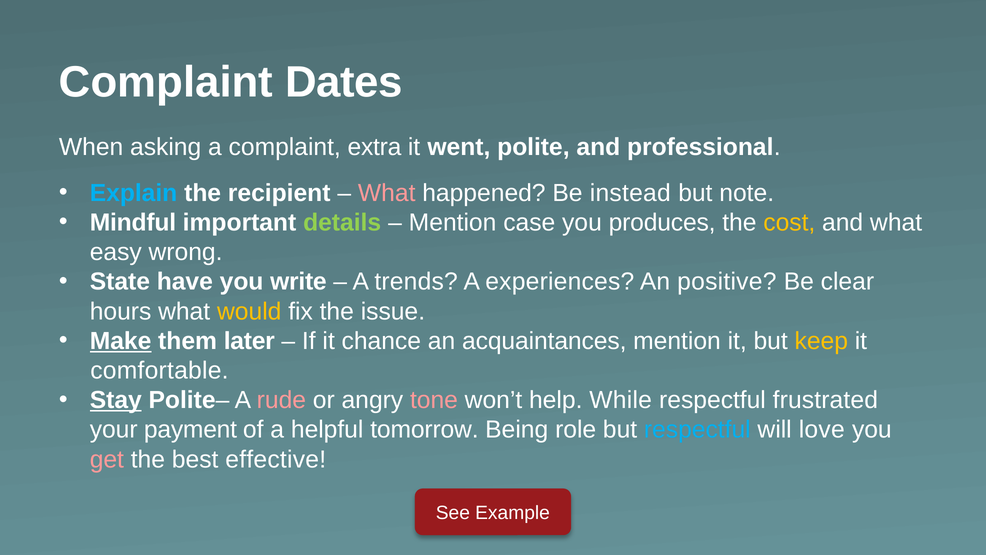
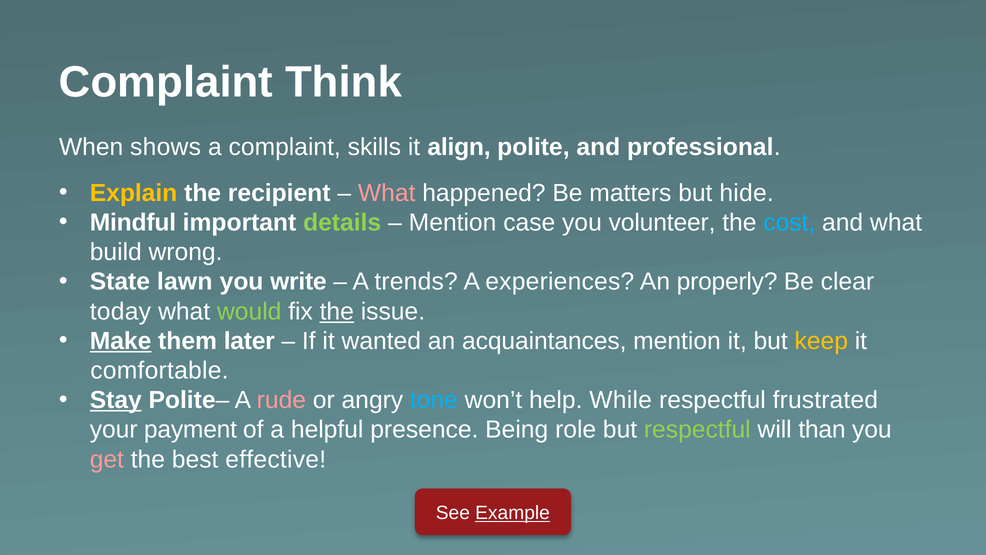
Dates: Dates -> Think (344, 82)
asking: asking -> shows (166, 147)
extra: extra -> skills (374, 147)
went: went -> align (459, 147)
Explain colour: light blue -> yellow (134, 193)
instead: instead -> matters (630, 193)
note: note -> hide (747, 193)
produces: produces -> volunteer (662, 222)
cost colour: yellow -> light blue (789, 222)
easy: easy -> build (116, 252)
have: have -> lawn (185, 282)
positive: positive -> properly (727, 282)
hours: hours -> today (120, 311)
would colour: yellow -> light green (249, 311)
the underline: none -> present (337, 311)
chance: chance -> wanted (381, 341)
tone colour: pink -> light blue (434, 400)
tomorrow: tomorrow -> presence (424, 430)
respectful colour: light blue -> light green (697, 430)
love: love -> than (822, 430)
Example underline: none -> present (513, 513)
